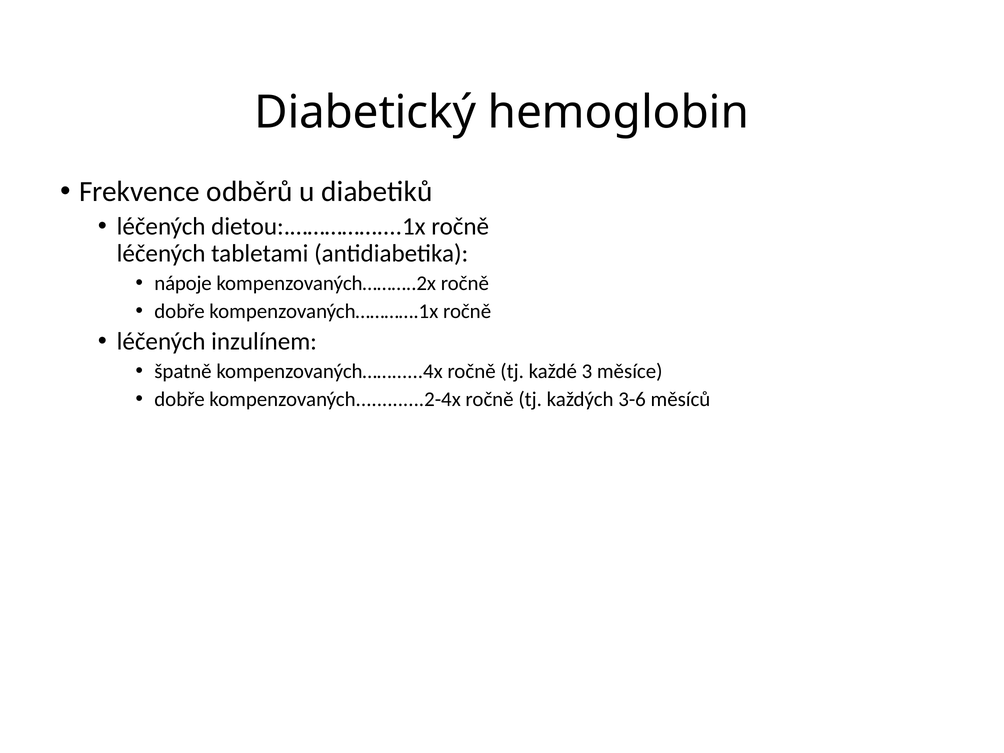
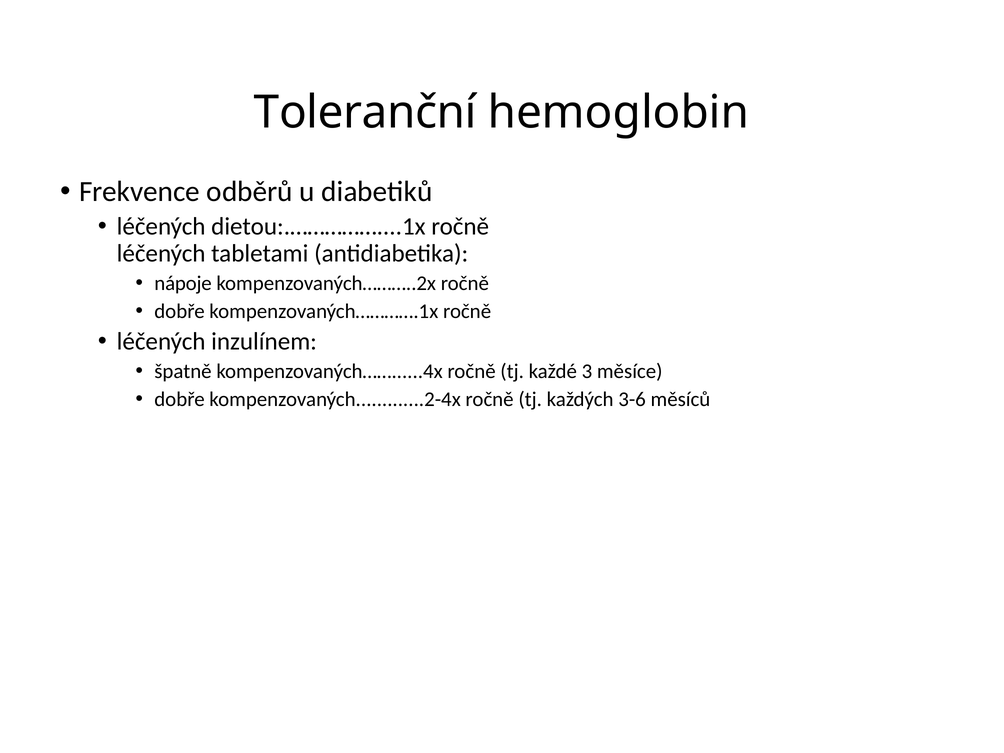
Diabetický: Diabetický -> Toleranční (365, 113)
